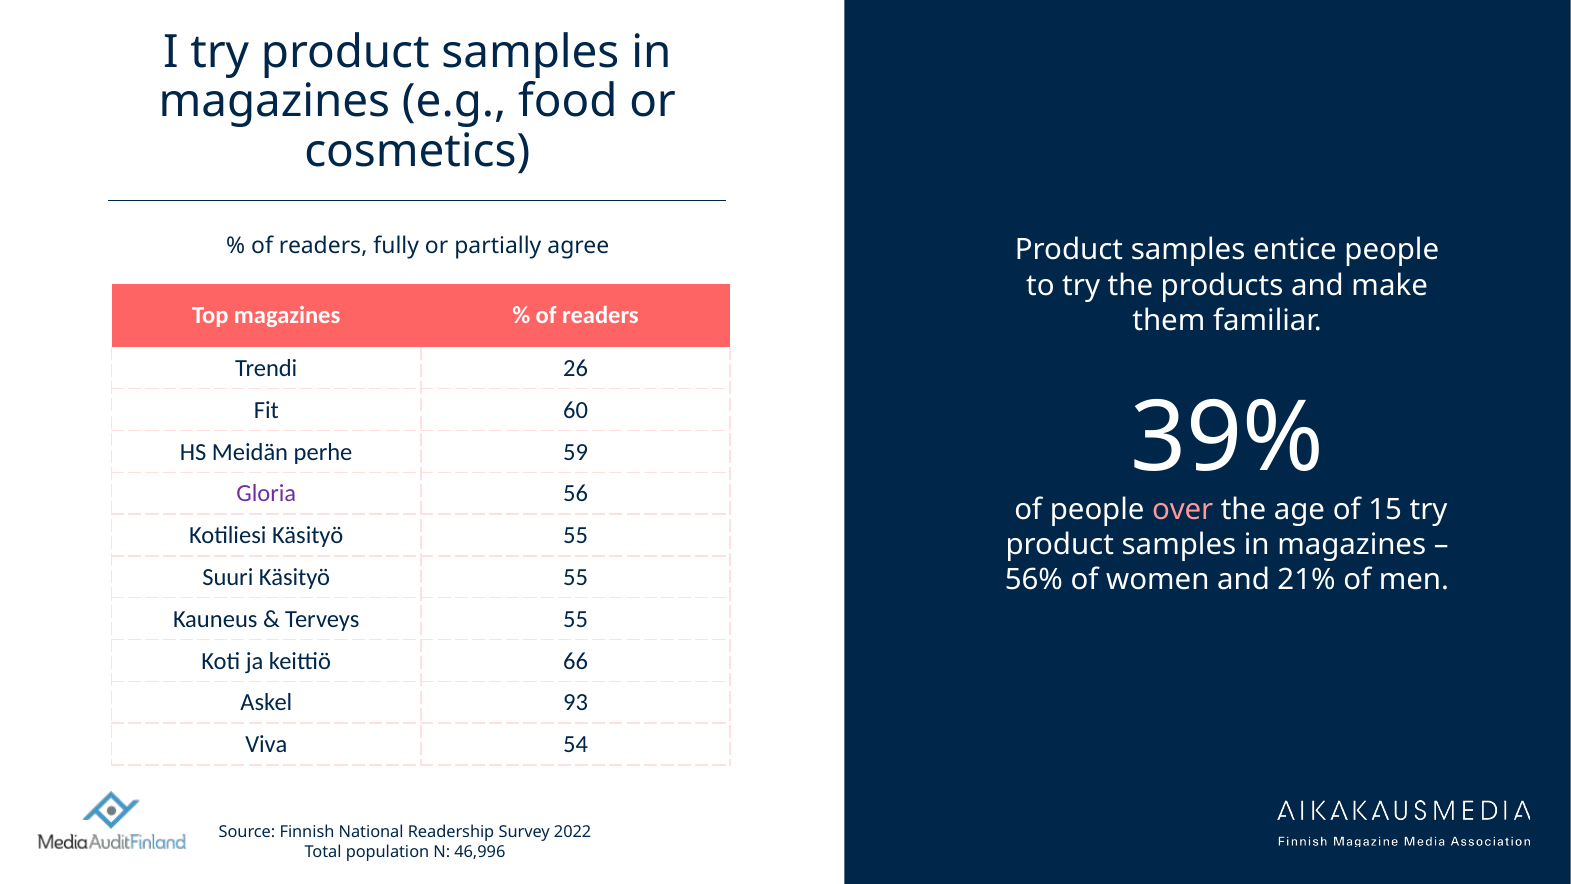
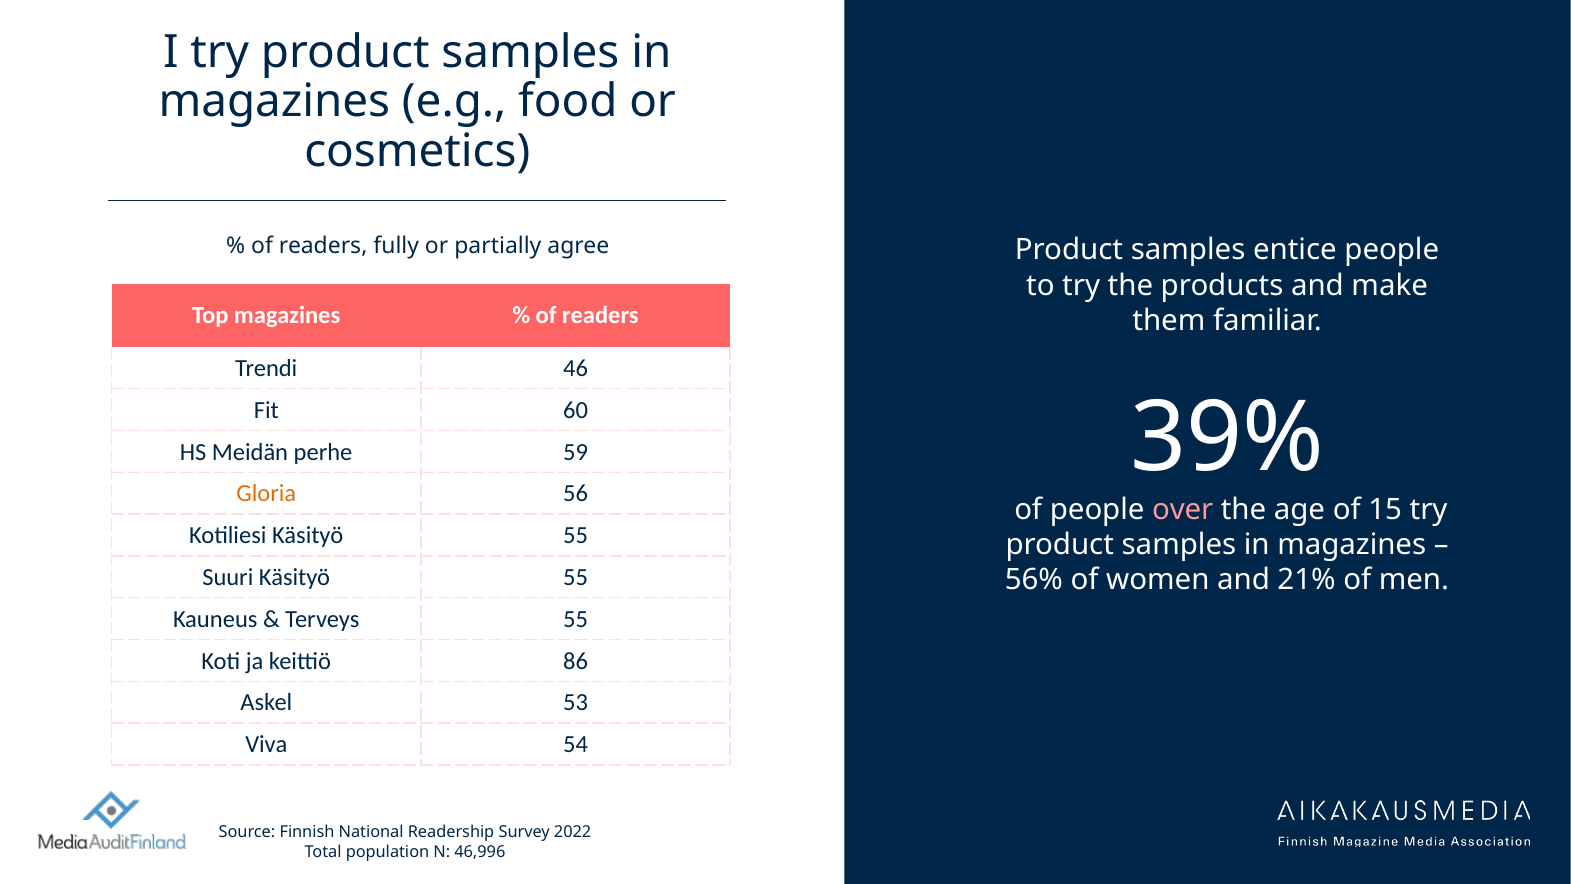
26: 26 -> 46 (576, 368)
Gloria colour: purple -> orange (266, 494)
66: 66 -> 86 (576, 661)
93: 93 -> 53 (576, 703)
